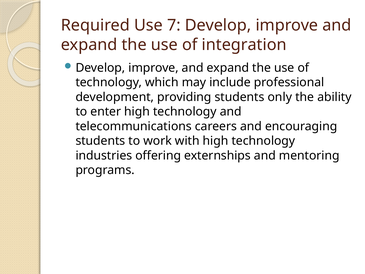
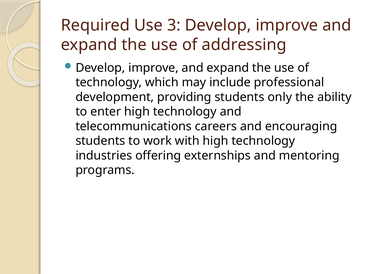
7: 7 -> 3 (174, 25)
integration: integration -> addressing (244, 45)
